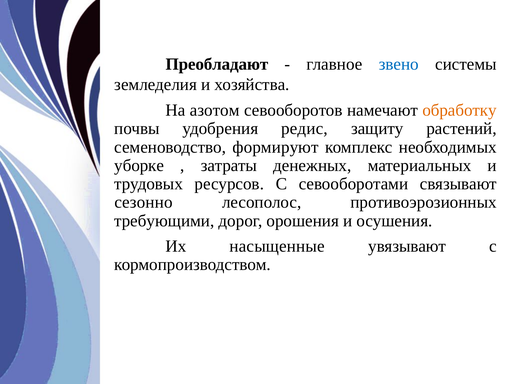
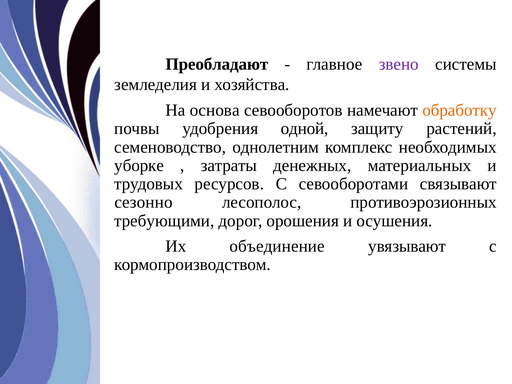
звено colour: blue -> purple (399, 64)
азотом: азотом -> основа (215, 110)
редис: редис -> одной (305, 129)
формируют: формируют -> однолетним (276, 147)
насыщенные: насыщенные -> объединение (277, 246)
